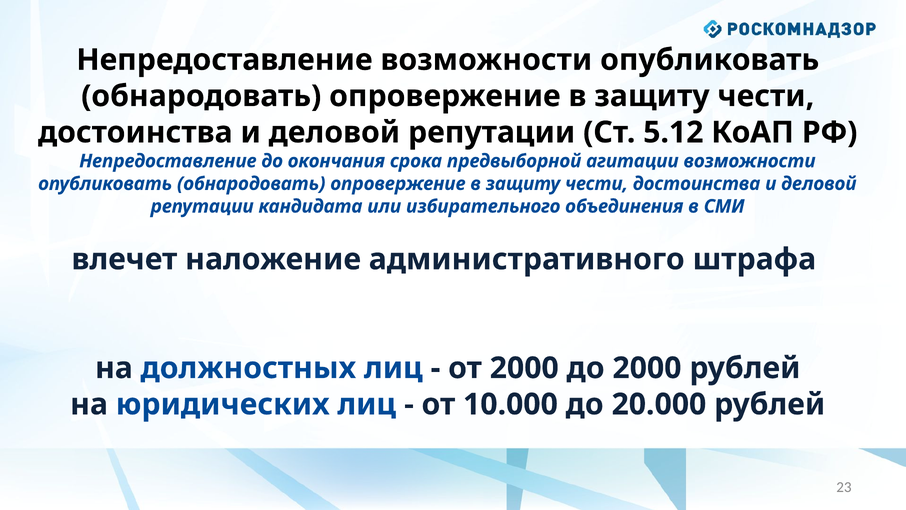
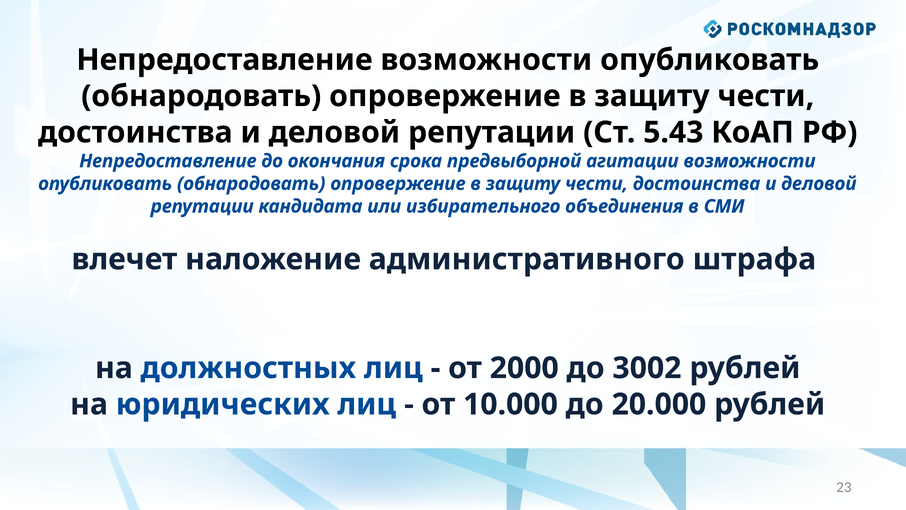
5.12: 5.12 -> 5.43 (673, 132)
до 2000: 2000 -> 3002 (647, 368)
